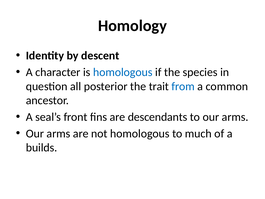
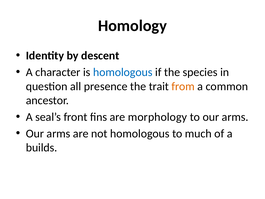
posterior: posterior -> presence (106, 86)
from colour: blue -> orange (183, 86)
descendants: descendants -> morphology (157, 117)
